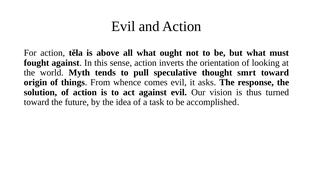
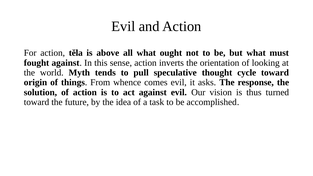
smrt: smrt -> cycle (247, 73)
